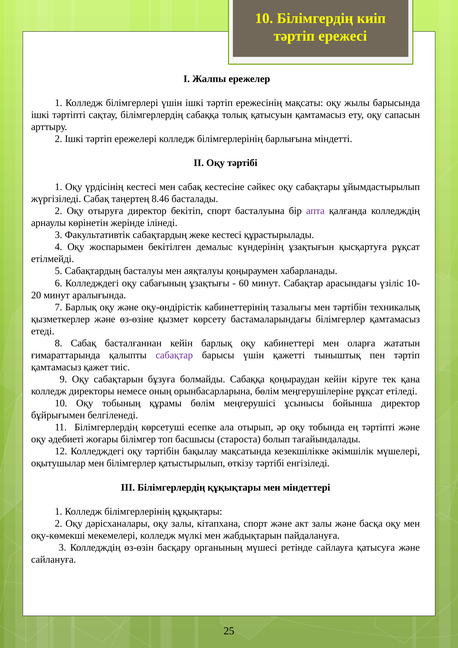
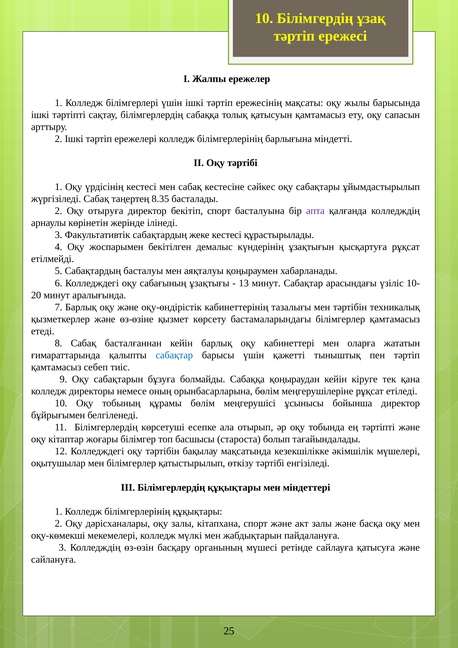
киіп: киіп -> ұзақ (371, 18)
8.46: 8.46 -> 8.35 (160, 199)
60: 60 -> 13 (244, 283)
сабақтар colour: purple -> blue (174, 355)
қажет: қажет -> себеп (96, 367)
әдебиеті: әдебиеті -> кітаптар (66, 439)
